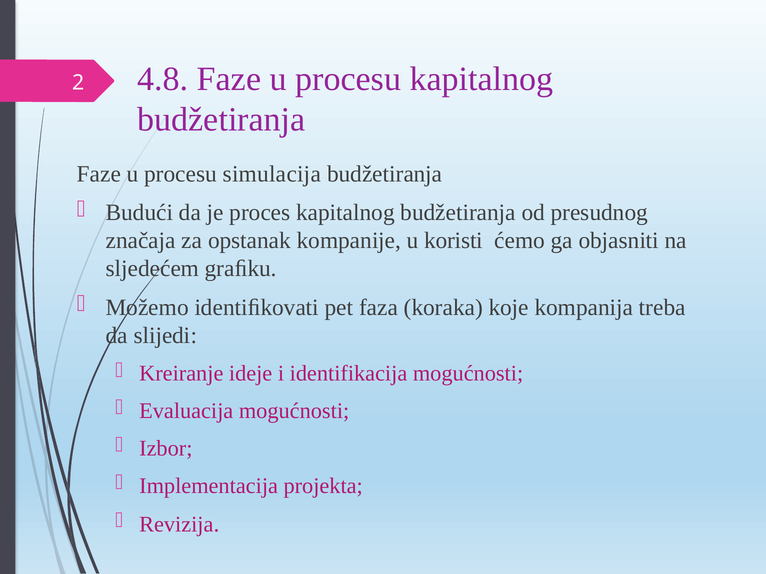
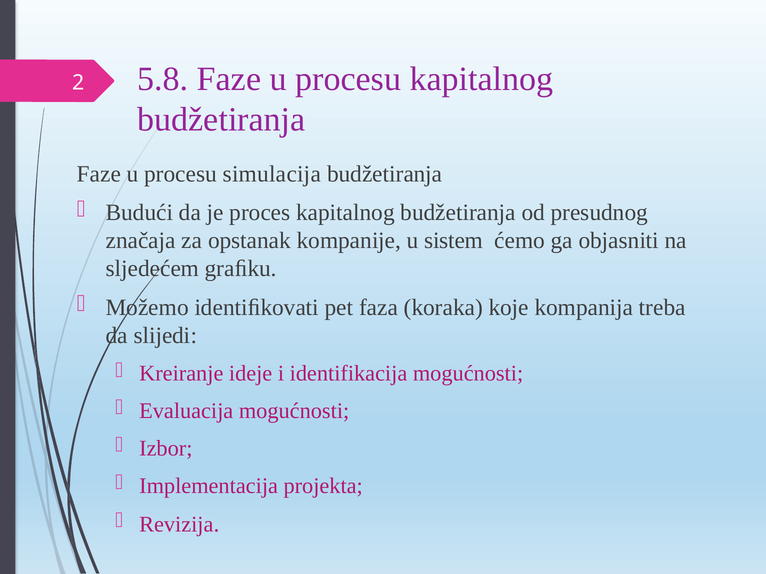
4.8: 4.8 -> 5.8 (163, 79)
koristi: koristi -> sistem (454, 241)
